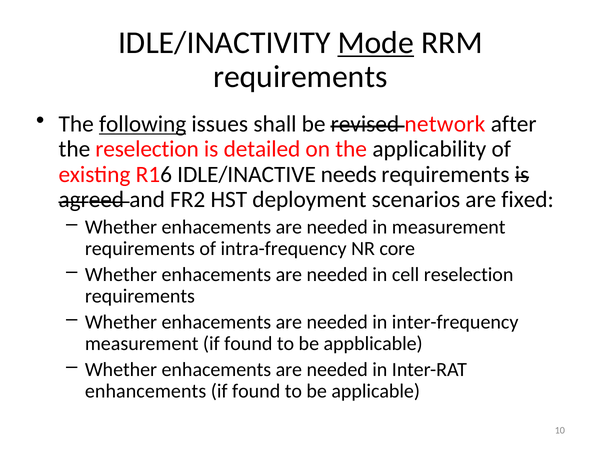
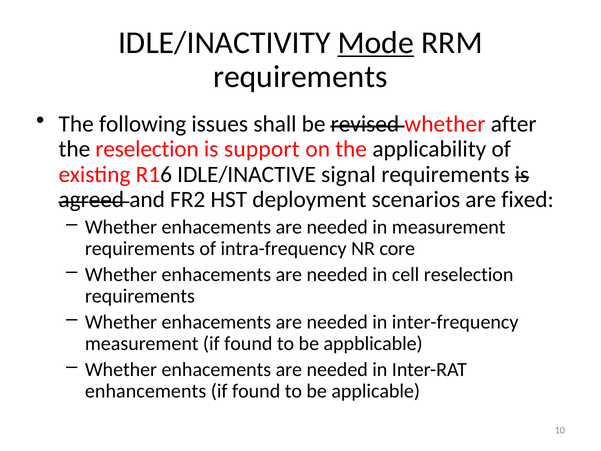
following underline: present -> none (143, 124)
revised network: network -> whether (445, 124)
detailed: detailed -> support (262, 149)
needs: needs -> signal (349, 174)
